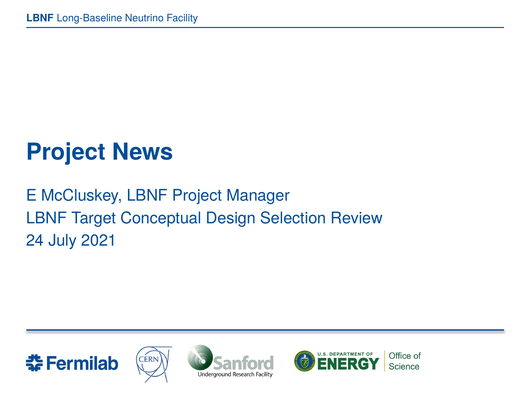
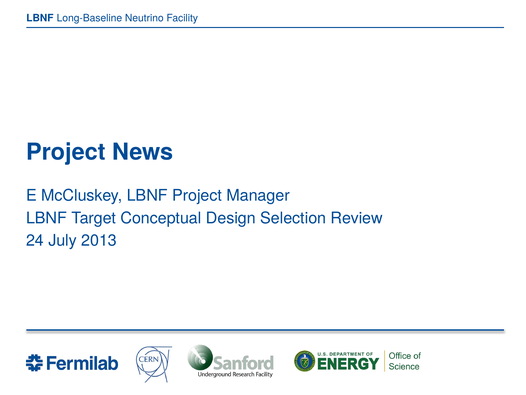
2021: 2021 -> 2013 (99, 240)
